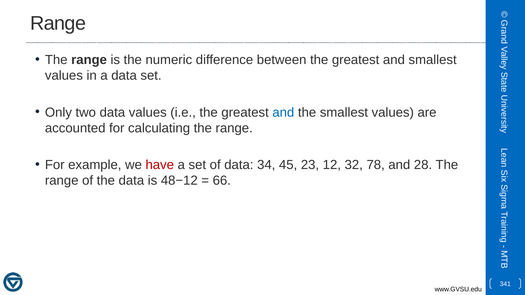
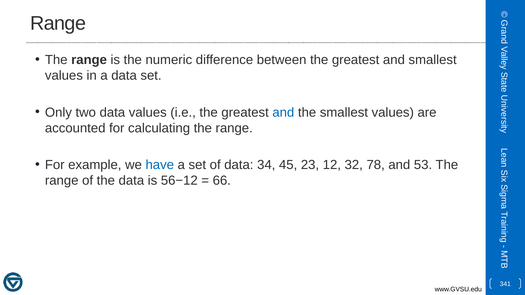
have colour: red -> blue (160, 165)
28: 28 -> 53 (423, 165)
48−12: 48−12 -> 56−12 (179, 181)
